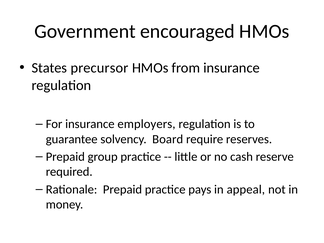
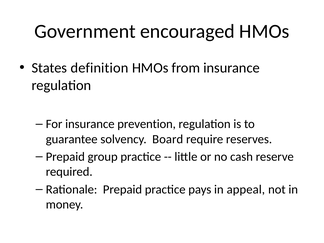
precursor: precursor -> definition (99, 68)
employers: employers -> prevention (147, 124)
